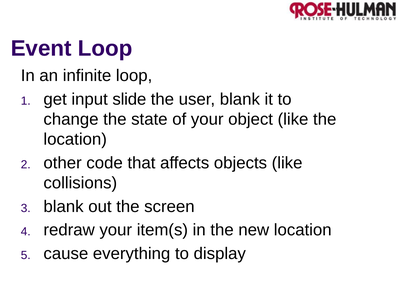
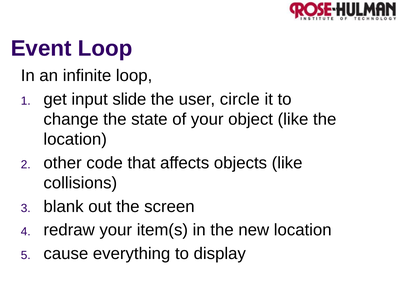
user blank: blank -> circle (240, 99)
